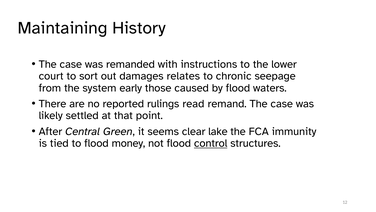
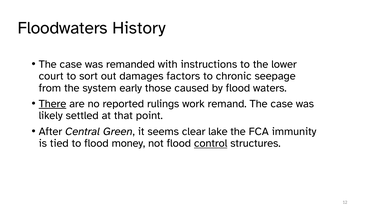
Maintaining: Maintaining -> Floodwaters (63, 28)
relates: relates -> factors (183, 76)
There underline: none -> present (52, 103)
read: read -> work (193, 103)
